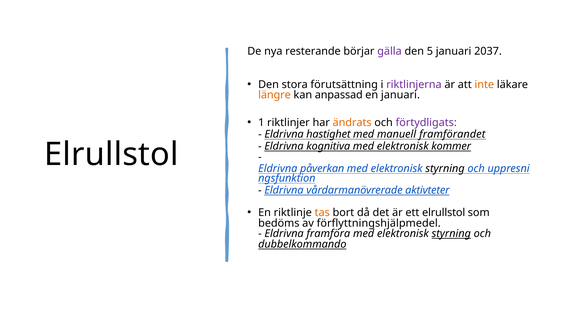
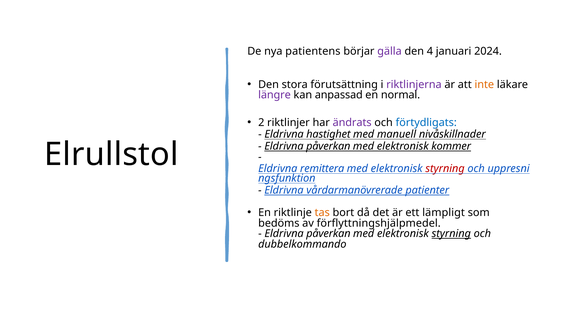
resterande: resterande -> patientens (313, 51)
5: 5 -> 4 (430, 51)
2037: 2037 -> 2024 (488, 51)
längre colour: orange -> purple (274, 95)
en januari: januari -> normal (401, 95)
1: 1 -> 2 (261, 123)
ändrats colour: orange -> purple (352, 123)
förtydligats colour: purple -> blue (426, 123)
framförandet: framförandet -> nivåskillnader (452, 134)
kognitiva: kognitiva -> påverkan (328, 146)
påverkan: påverkan -> remittera (322, 169)
styrning colour: black -> red (445, 169)
aktivteter: aktivteter -> patienter (427, 190)
ett elrullstol: elrullstol -> lämpligt (444, 213)
framföra: framföra -> påverkan (328, 234)
dubbelkommando underline: present -> none (302, 244)
